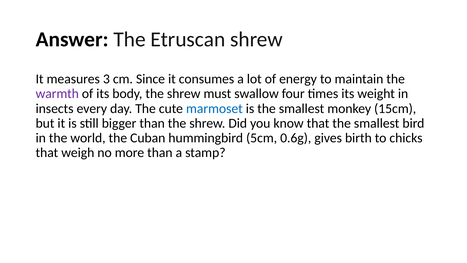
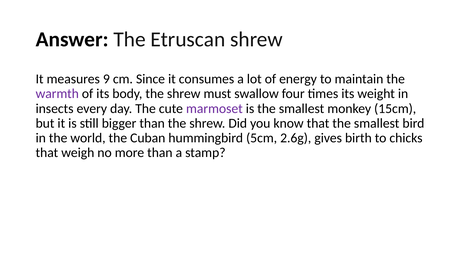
3: 3 -> 9 (106, 79)
marmoset colour: blue -> purple (214, 108)
0.6g: 0.6g -> 2.6g (296, 138)
